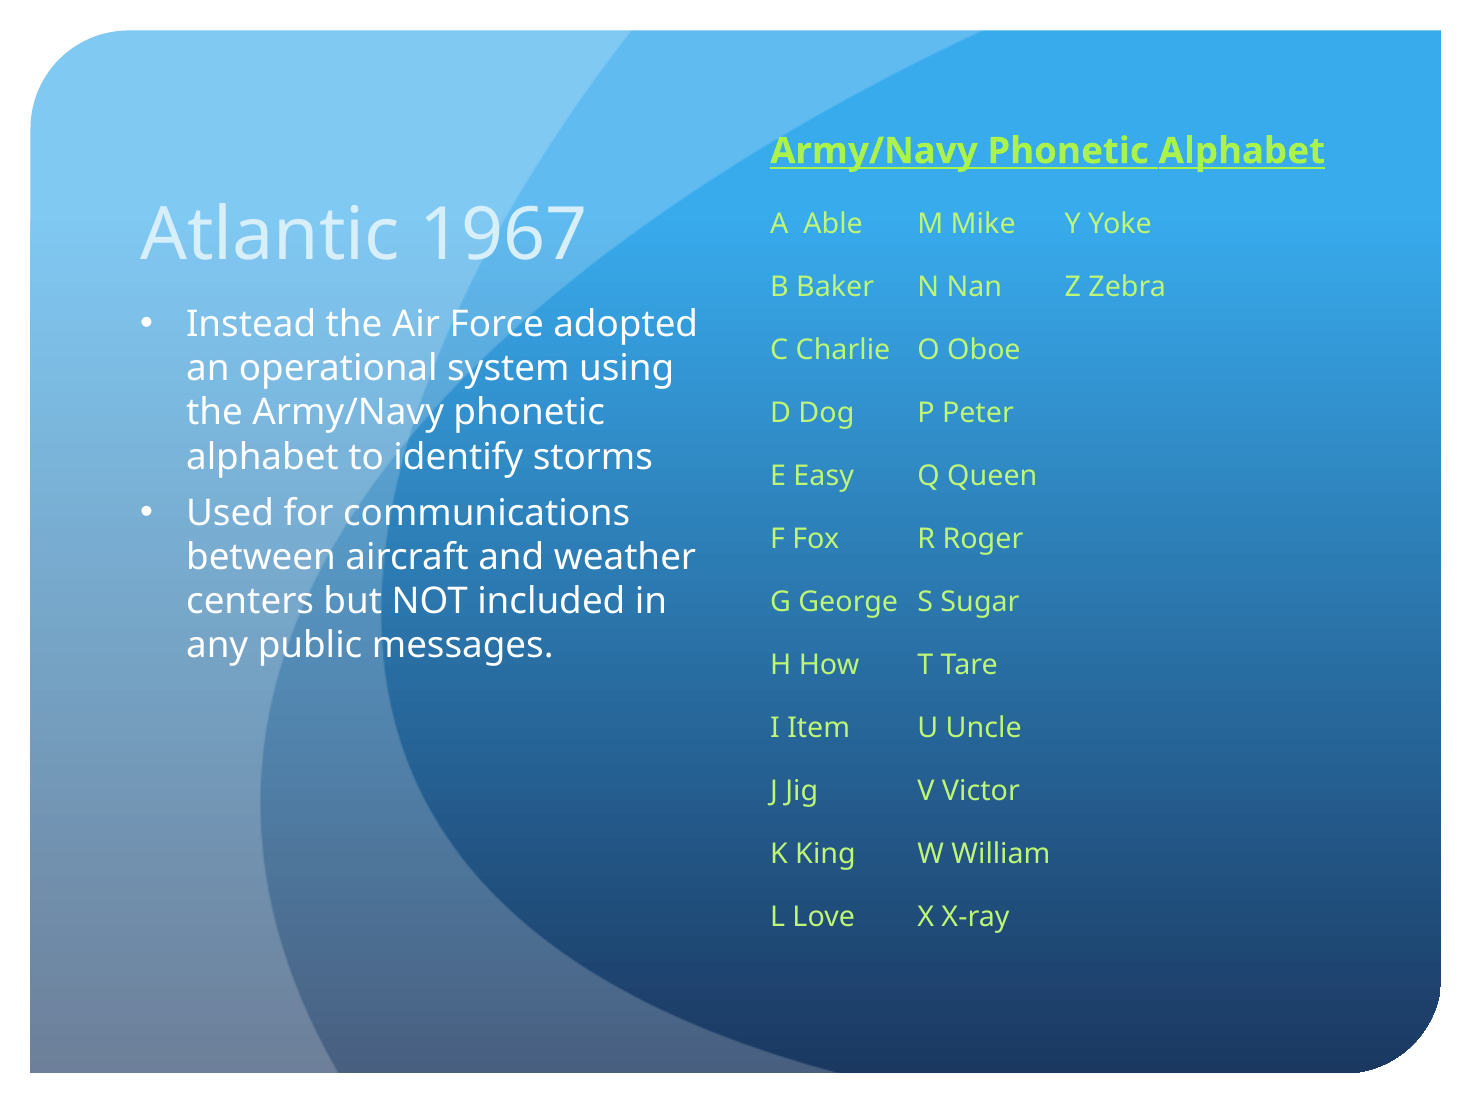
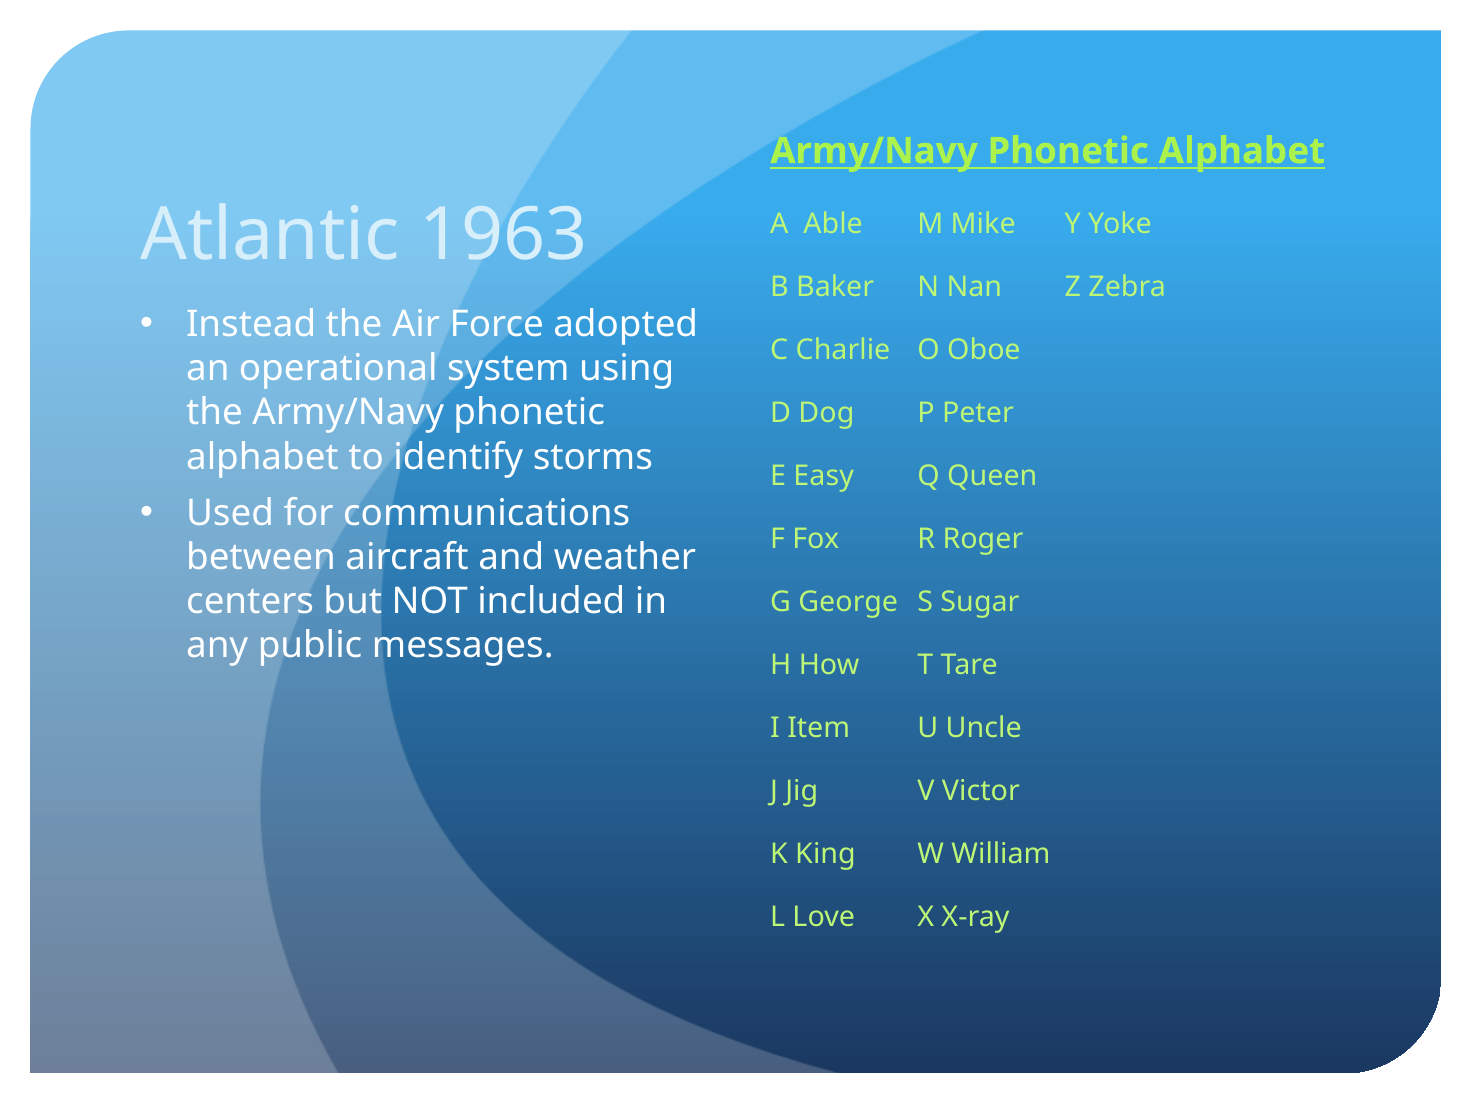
1967: 1967 -> 1963 (503, 236)
